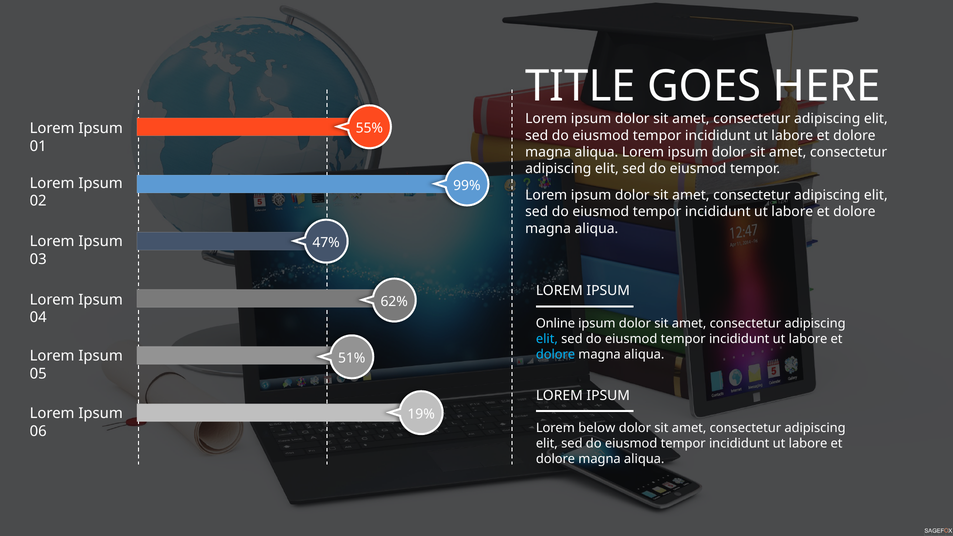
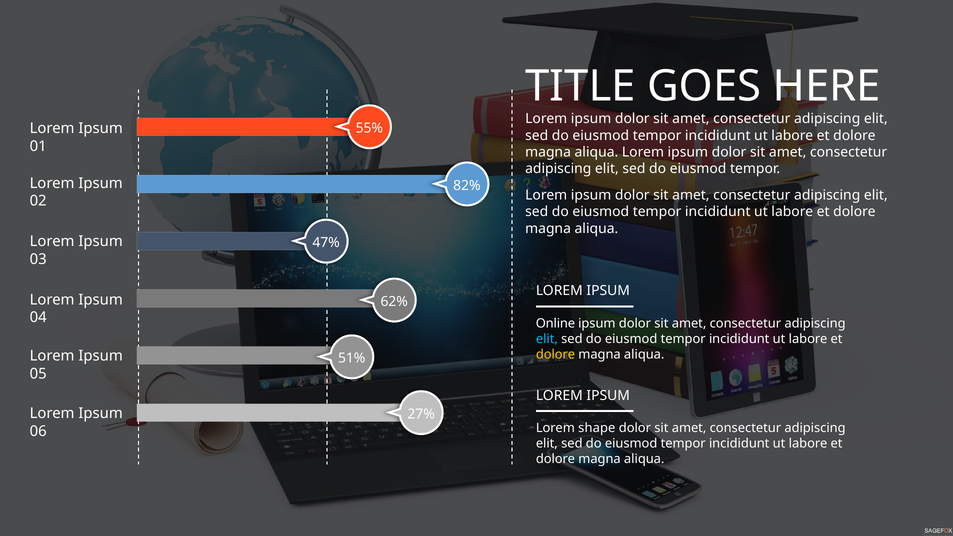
99%: 99% -> 82% (467, 185)
dolore colour: light blue -> yellow (556, 355)
19%: 19% -> 27% (421, 414)
below: below -> shape (597, 428)
